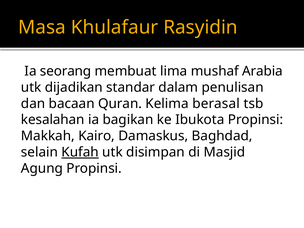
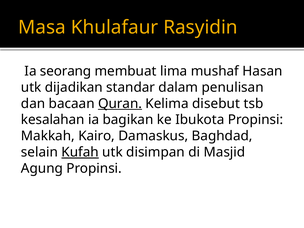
Arabia: Arabia -> Hasan (262, 71)
Quran underline: none -> present (120, 104)
berasal: berasal -> disebut (216, 104)
